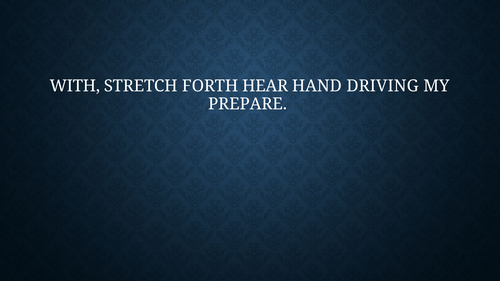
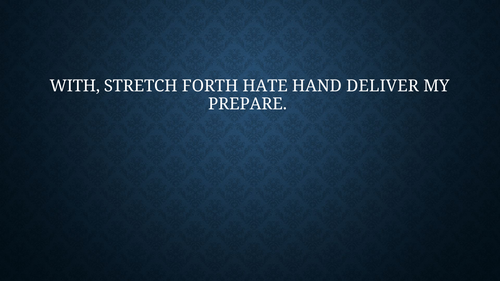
HEAR: HEAR -> HATE (265, 86)
DRIVING: DRIVING -> DELIVER (383, 86)
